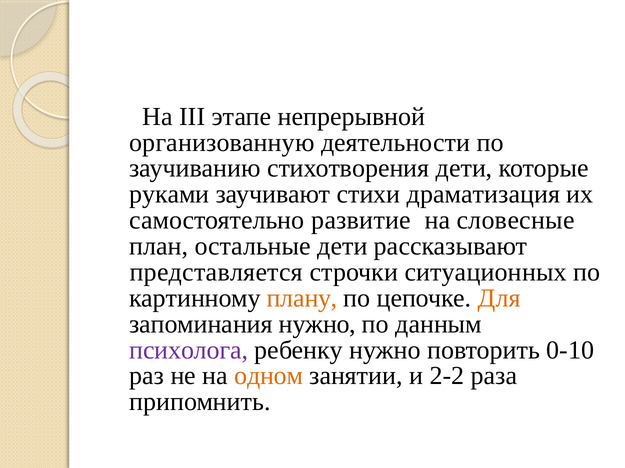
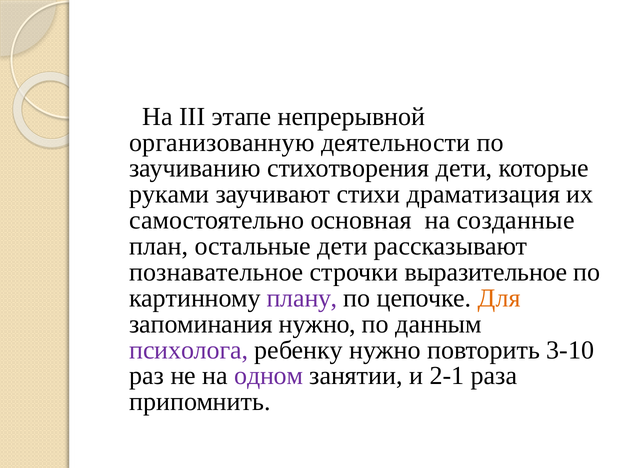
развитие: развитие -> основная (361, 221)
словесные: словесные -> созданные (516, 221)
представляется: представляется -> познавательное (216, 273)
ситуационных: ситуационных -> выразительное (486, 273)
плану colour: orange -> purple (302, 299)
0-10: 0-10 -> 3-10 (570, 351)
одном colour: orange -> purple (269, 377)
2-2: 2-2 -> 2-1 (447, 377)
